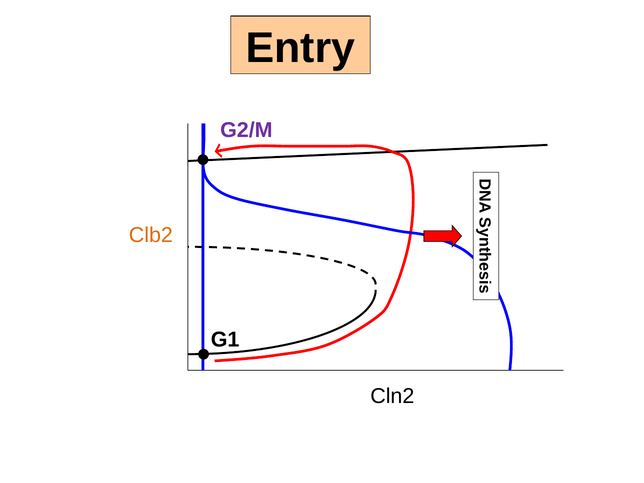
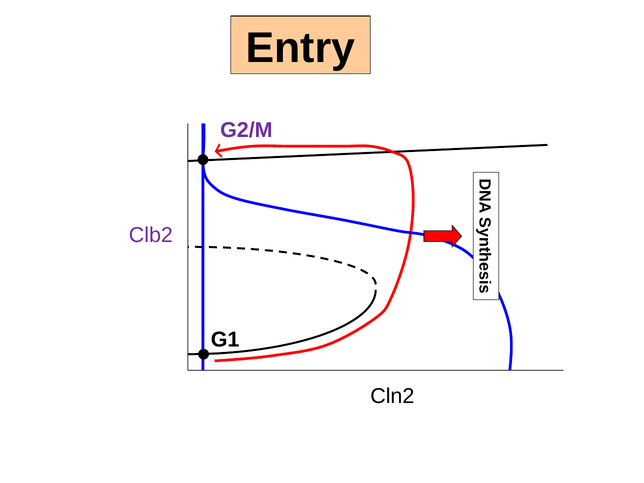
Clb2 colour: orange -> purple (151, 235)
